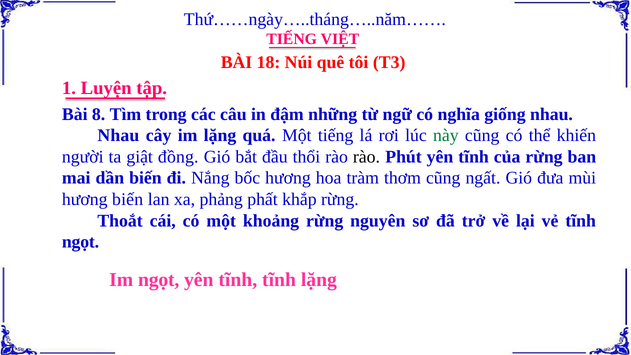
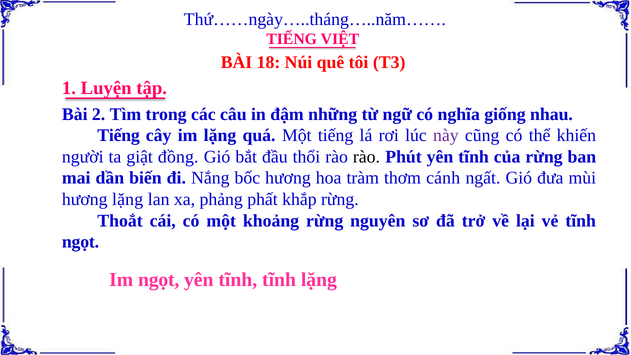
8: 8 -> 2 (99, 114)
Nhau: Nhau -> Tiếng (119, 135)
này colour: green -> purple (446, 135)
thơm cũng: cũng -> cánh (443, 178)
hương biến: biến -> lặng (128, 199)
